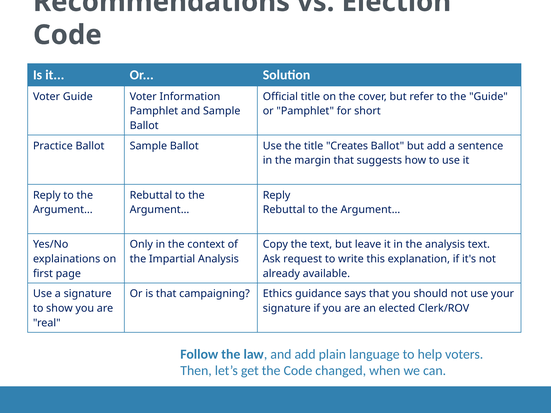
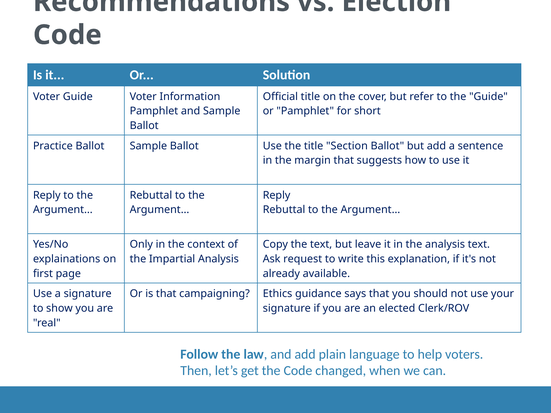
Creates: Creates -> Section (347, 146)
